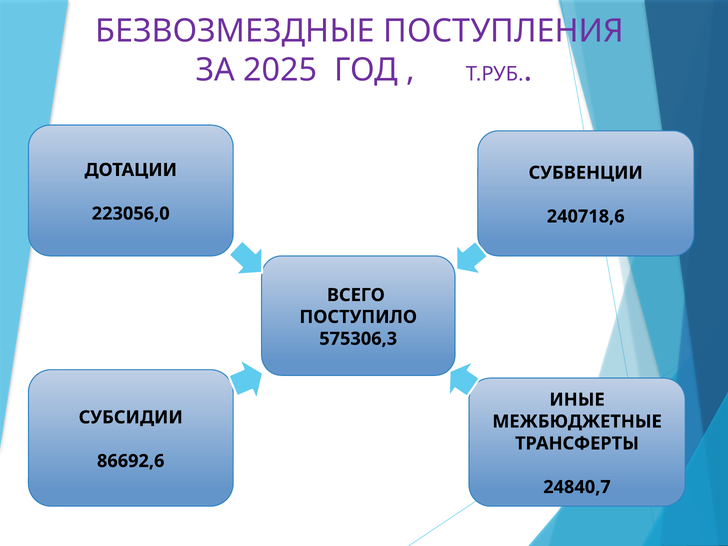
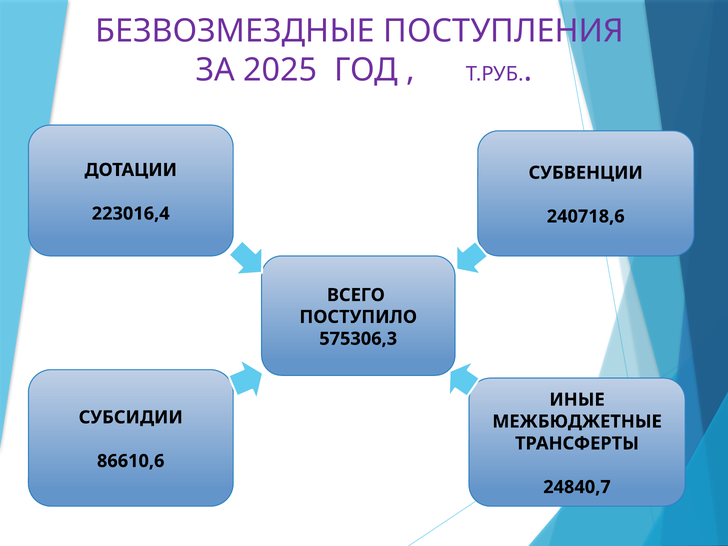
223056,0: 223056,0 -> 223016,4 (131, 214)
86692,6: 86692,6 -> 86610,6 (131, 461)
